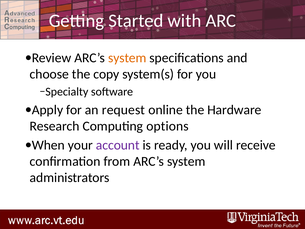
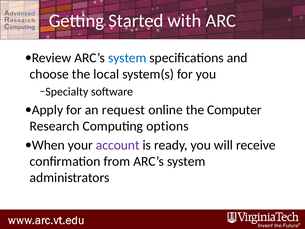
system colour: orange -> blue (127, 58)
copy: copy -> local (106, 74)
Hardware: Hardware -> Computer (234, 110)
